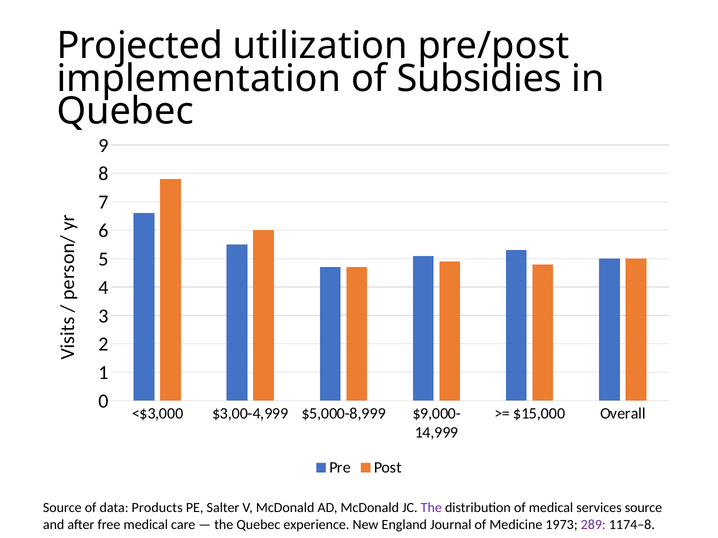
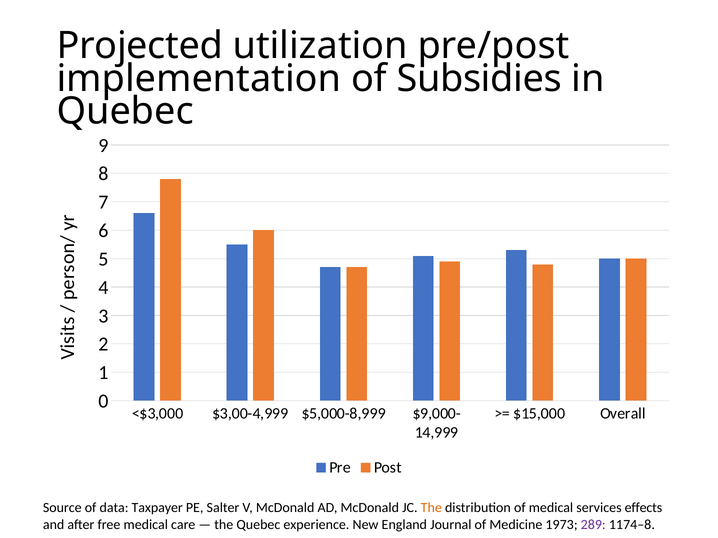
Products: Products -> Taxpayer (157, 508)
The colour: purple -> orange (431, 508)
services source: source -> effects (643, 508)
